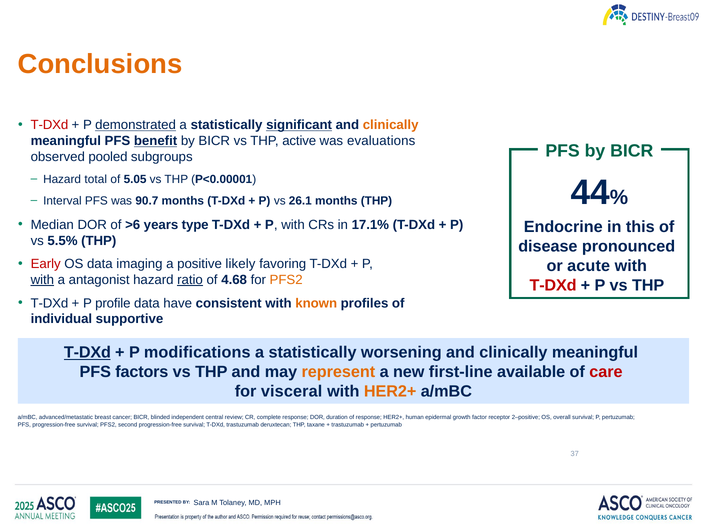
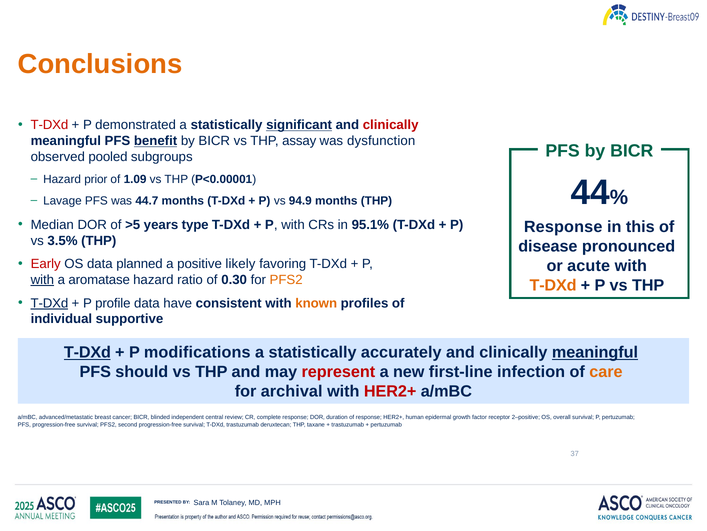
demonstrated underline: present -> none (136, 125)
clinically colour: orange -> red (391, 125)
active: active -> assay (299, 141)
evaluations: evaluations -> dysfunction (381, 141)
total: total -> prior (96, 179)
5.05: 5.05 -> 1.09 (135, 179)
Interval: Interval -> Lavage (62, 200)
90.7: 90.7 -> 44.7 (147, 200)
26.1: 26.1 -> 94.9 (300, 200)
>6: >6 -> >5 (133, 224)
17.1%: 17.1% -> 95.1% (370, 224)
Endocrine: Endocrine -> Response (563, 227)
5.5%: 5.5% -> 3.5% (63, 240)
imaging: imaging -> planned (139, 264)
antagonist: antagonist -> aromatase (99, 279)
ratio underline: present -> none (190, 279)
4.68: 4.68 -> 0.30 (234, 279)
T-DXd colour: red -> orange (553, 285)
T-DXd underline: none -> present (49, 303)
worsening: worsening -> accurately (401, 352)
meaningful underline: none -> present (595, 352)
factors: factors -> should (142, 372)
represent colour: orange -> red (338, 372)
available: available -> infection (531, 372)
care colour: red -> orange (606, 372)
visceral: visceral -> archival (292, 391)
HER2+ colour: orange -> red (390, 391)
